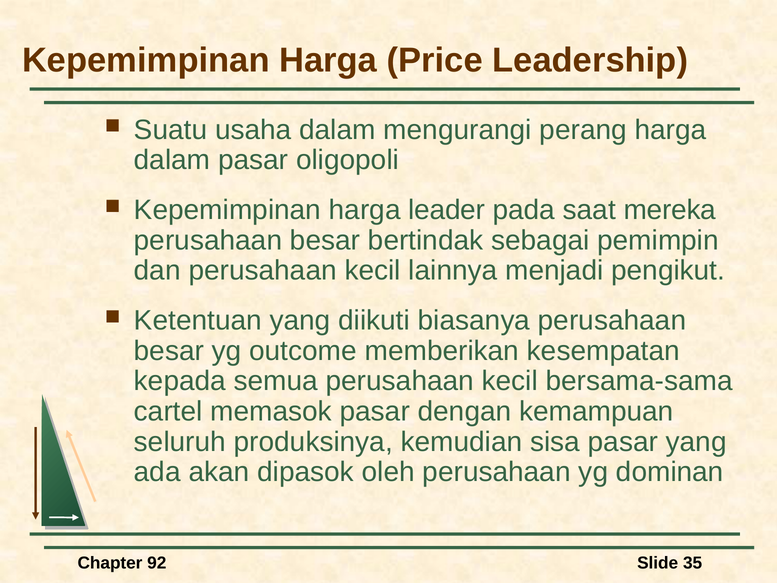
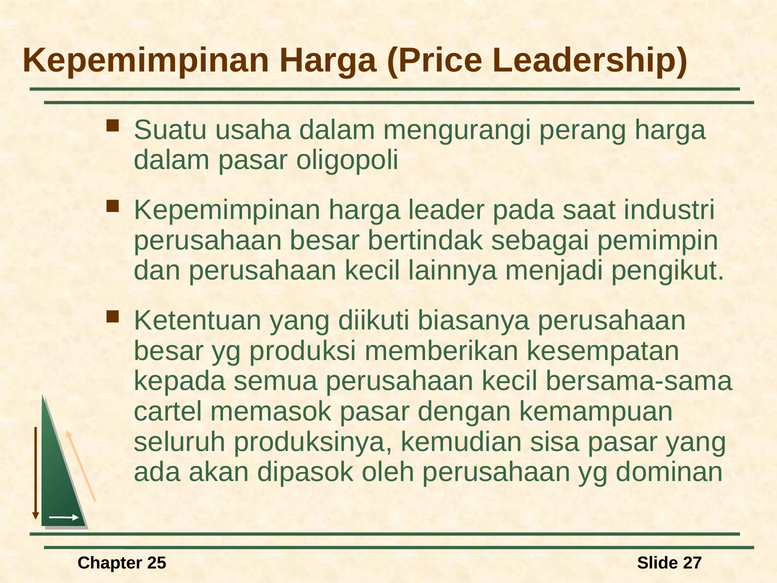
mereka: mereka -> industri (670, 210)
outcome: outcome -> produksi (303, 351)
92: 92 -> 25 (157, 563)
35: 35 -> 27 (693, 563)
